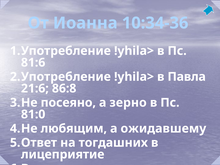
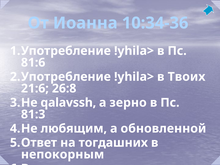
Павла: Павла -> Твоих (187, 77)
86:8: 86:8 -> 26:8 (64, 88)
посеяно: посеяно -> qalavssh (68, 103)
81:0: 81:0 -> 81:3 (33, 114)
ожидавшему: ожидавшему -> обновленной (163, 129)
лицеприятие: лицеприятие -> непокорным (63, 154)
